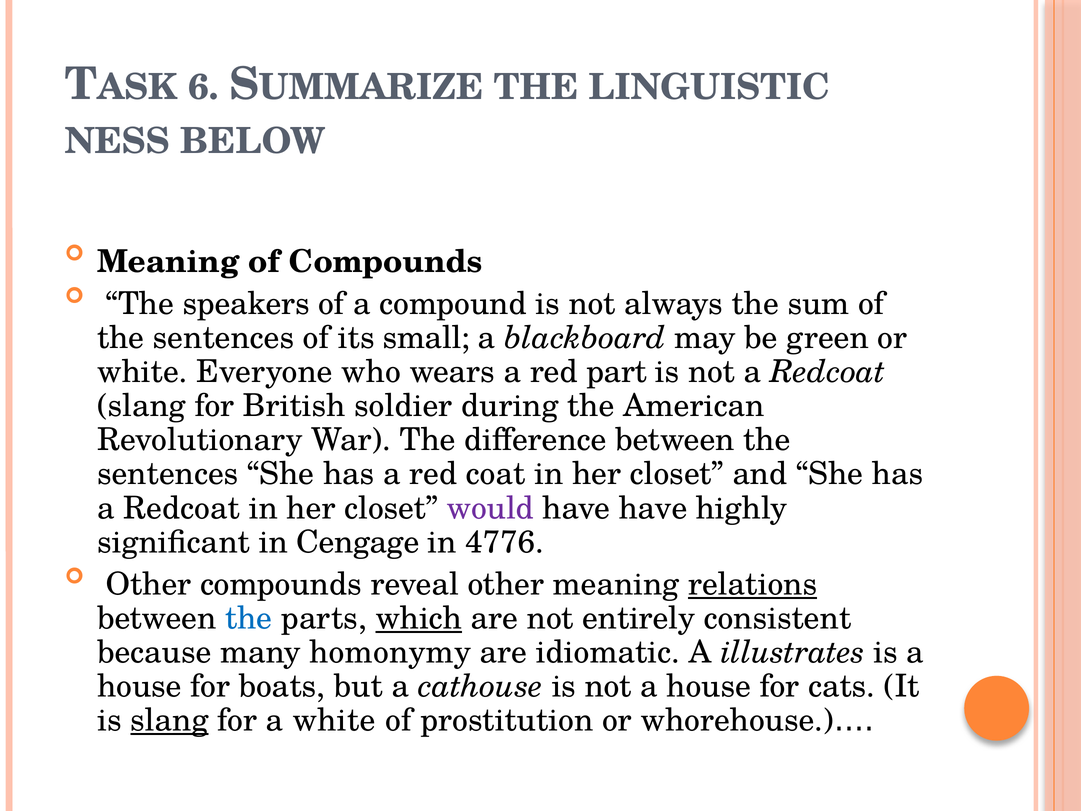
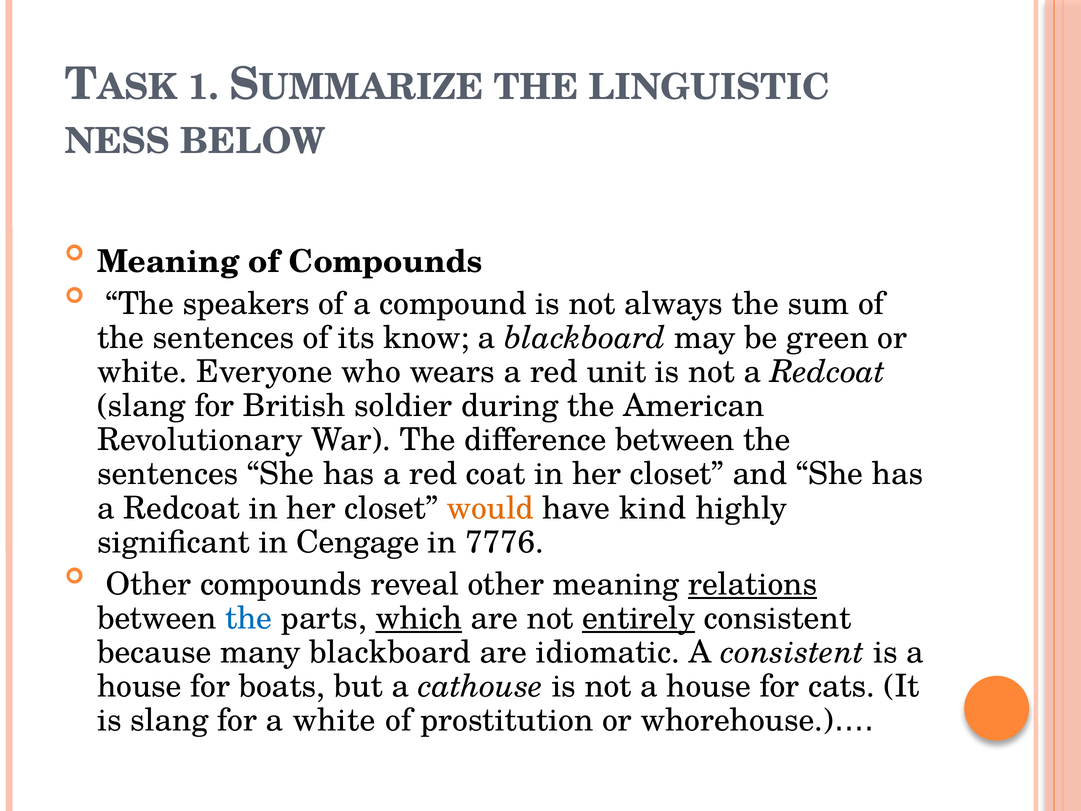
6: 6 -> 1 (203, 87)
small: small -> know (426, 338)
part: part -> unit (616, 372)
would colour: purple -> orange (490, 508)
have have: have -> kind (653, 508)
4776: 4776 -> 7776 (505, 542)
entirely underline: none -> present (639, 618)
many homonymy: homonymy -> blackboard (390, 652)
A illustrates: illustrates -> consistent (793, 652)
slang underline: present -> none (169, 720)
